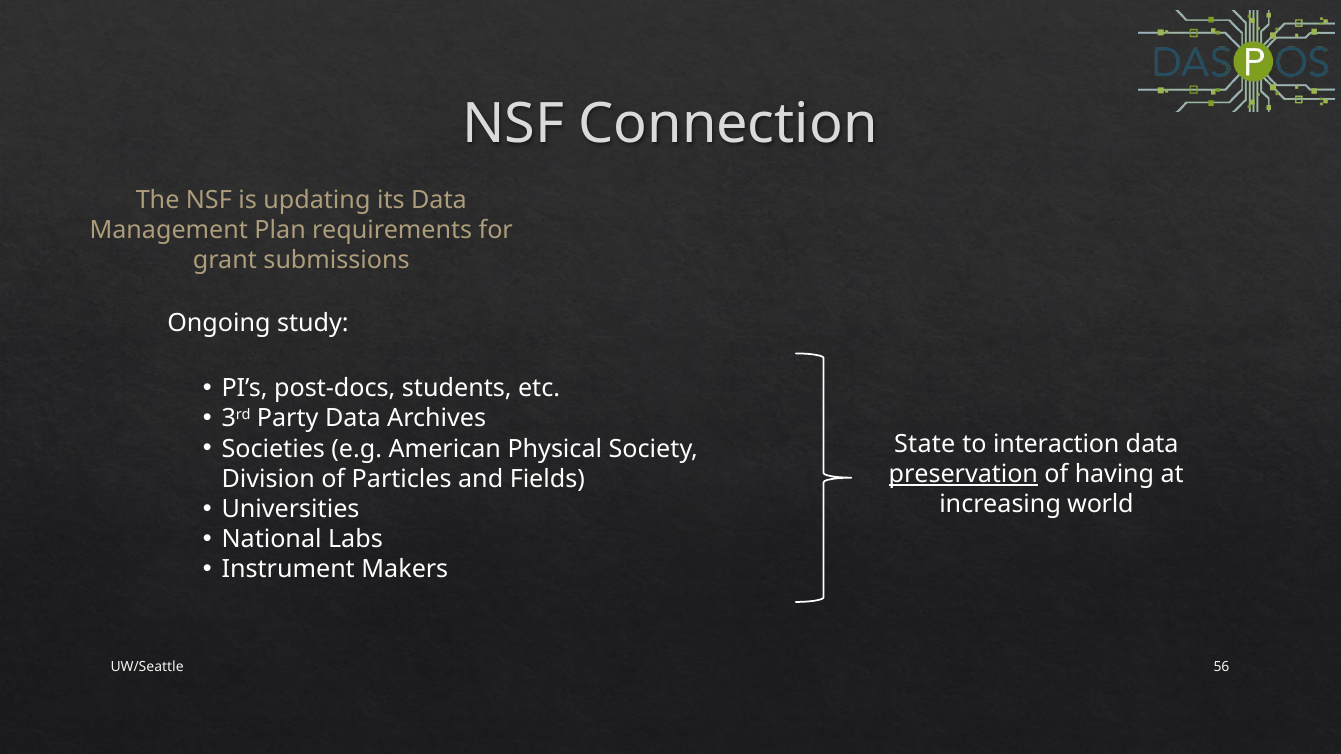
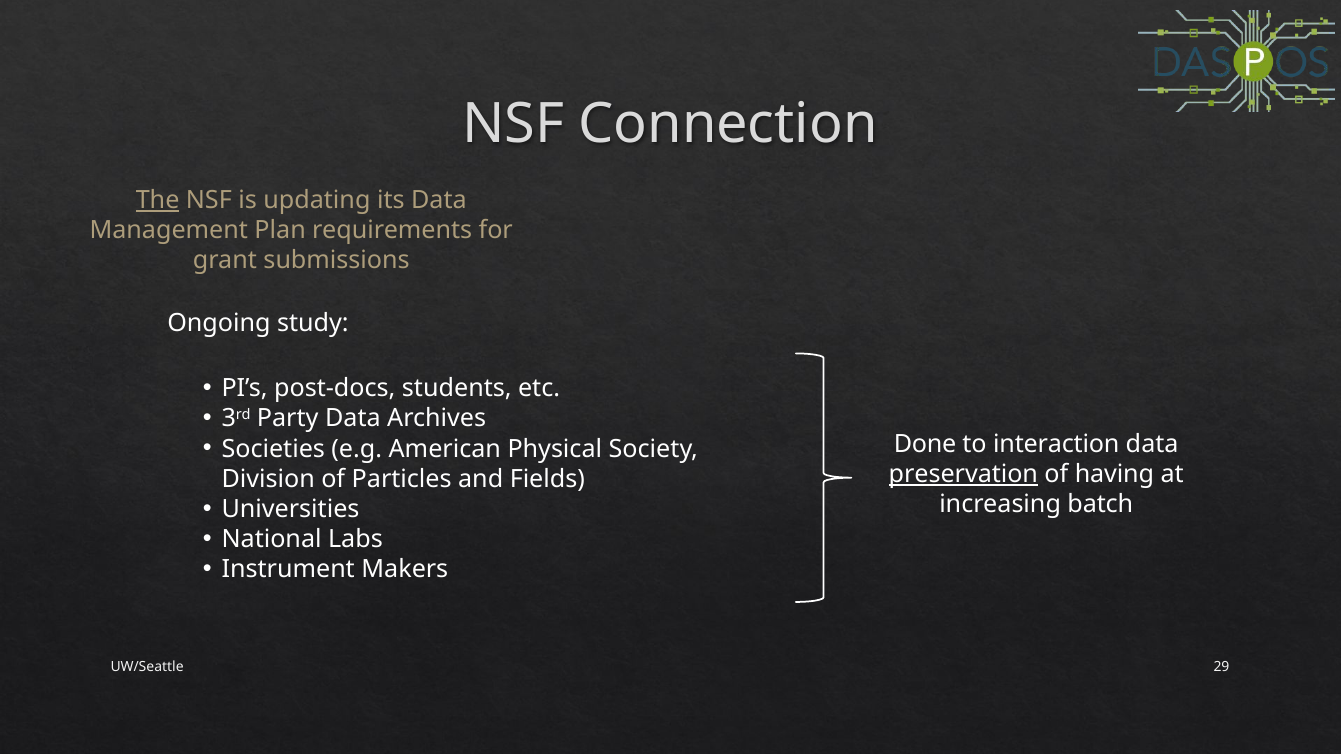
The underline: none -> present (158, 200)
State: State -> Done (925, 444)
world: world -> batch (1100, 504)
56: 56 -> 29 (1221, 667)
